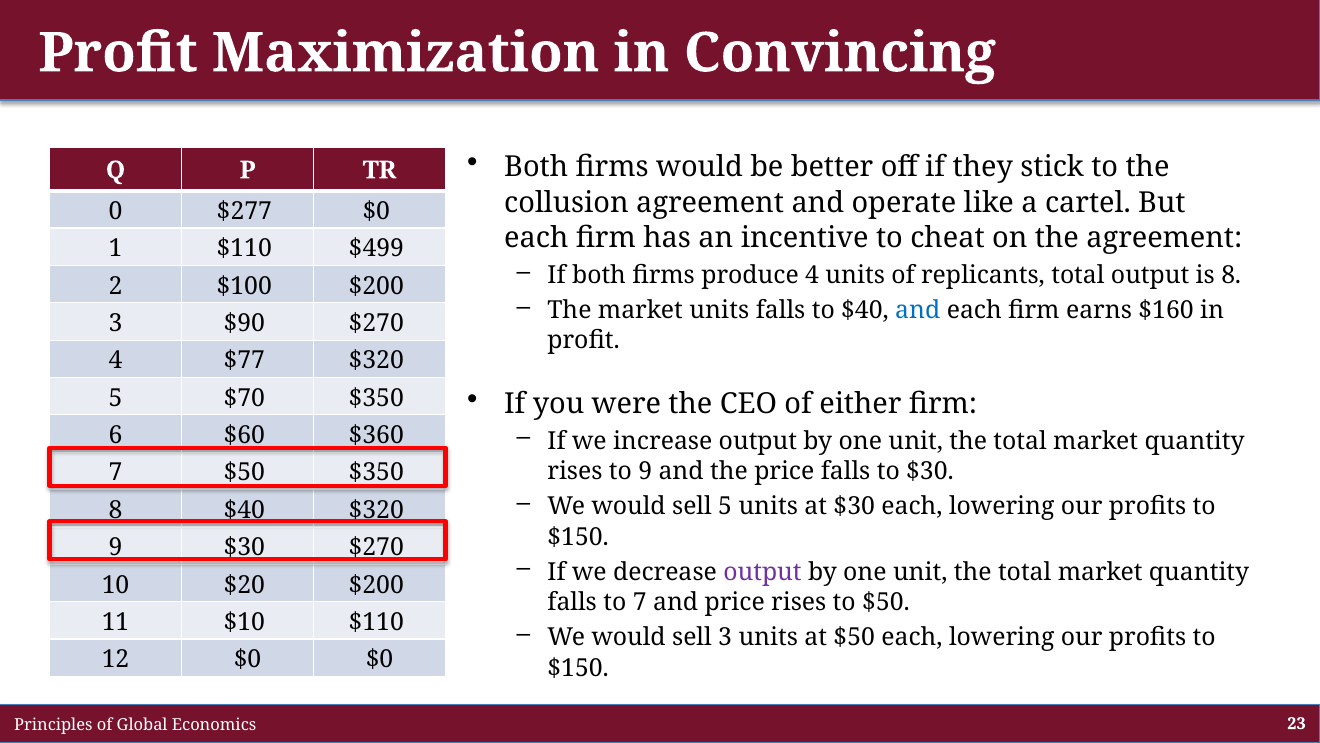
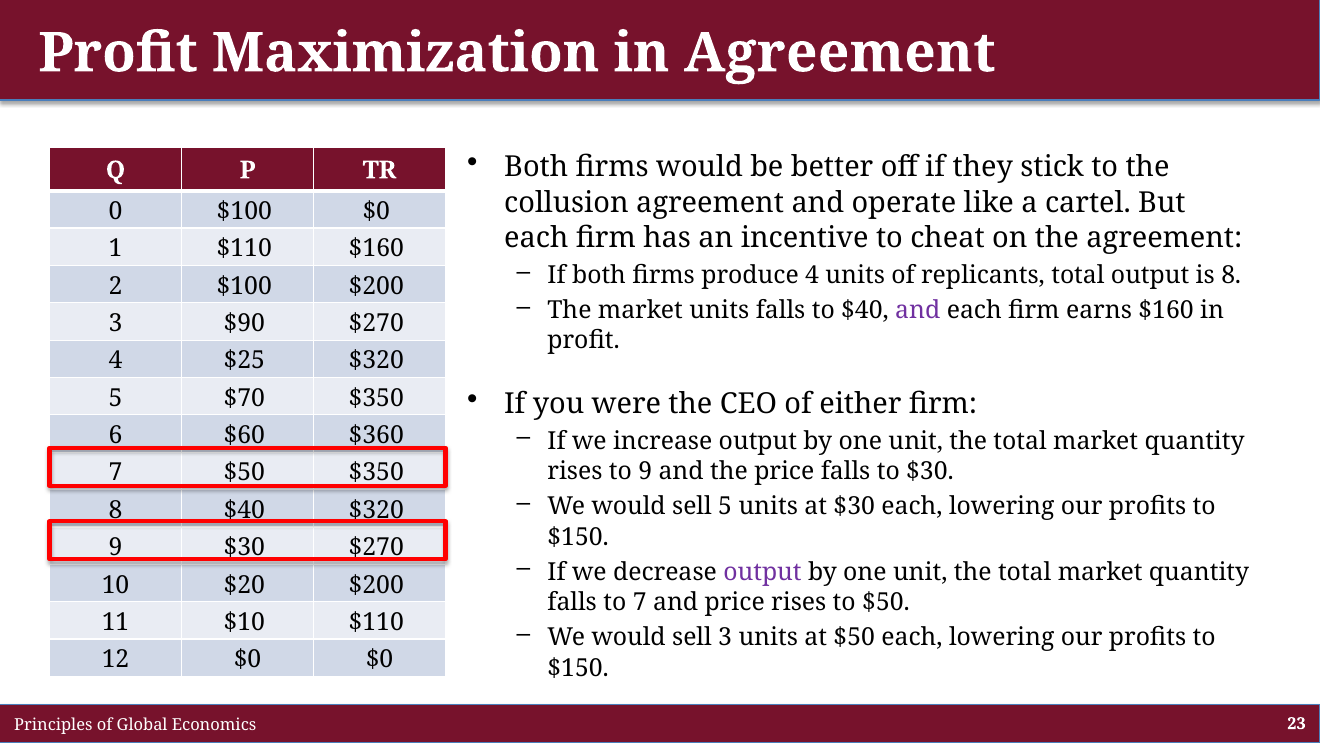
in Convincing: Convincing -> Agreement (840, 53)
0 $277: $277 -> $100 (244, 211)
$110 $499: $499 -> $160 (376, 249)
and colour: blue -> purple (918, 310)
$77: $77 -> $25 (244, 361)
